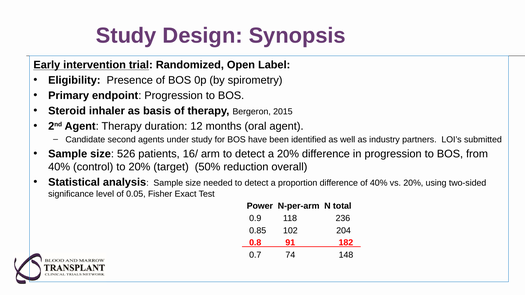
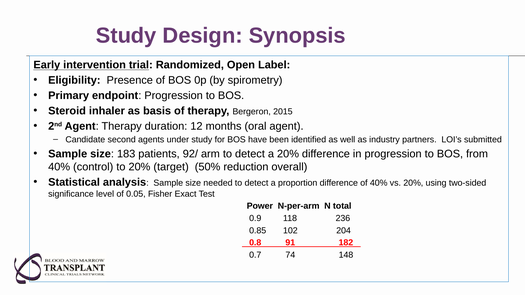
526: 526 -> 183 (126, 154)
16/: 16/ -> 92/ (190, 154)
